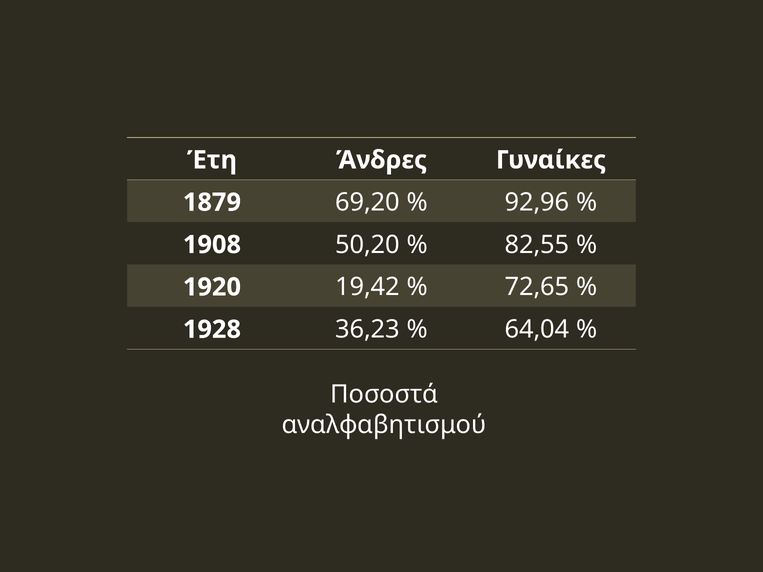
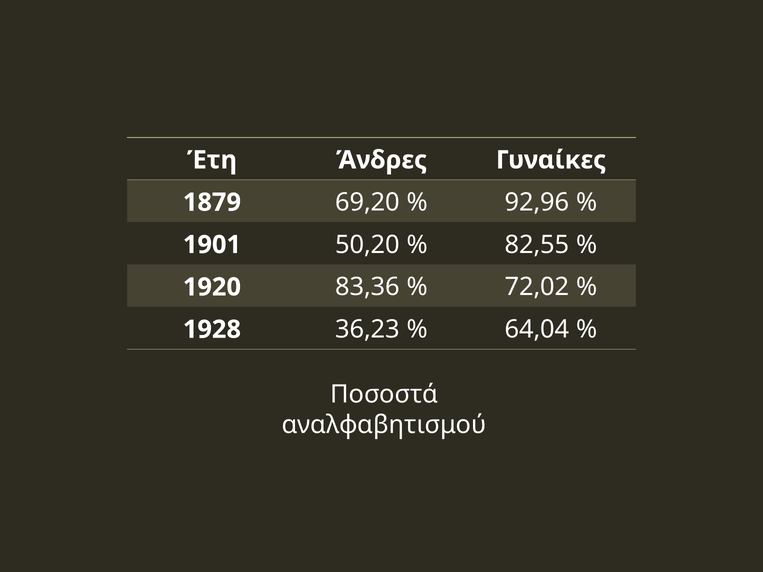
1908: 1908 -> 1901 (212, 245)
19,42: 19,42 -> 83,36 (368, 287)
72,65: 72,65 -> 72,02 (537, 287)
